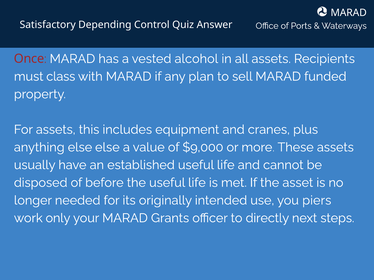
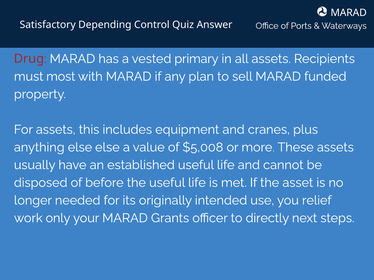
Once: Once -> Drug (29, 59)
alcohol: alcohol -> primary (196, 59)
class: class -> most (61, 77)
$9,000: $9,000 -> $5,008 (203, 148)
piers: piers -> relief (317, 201)
